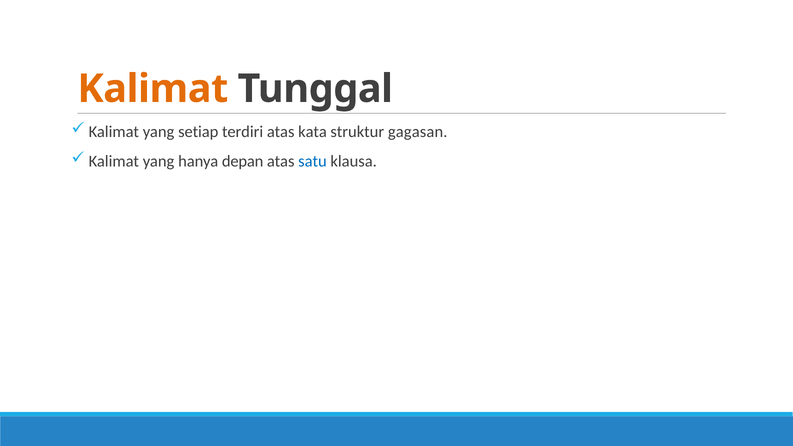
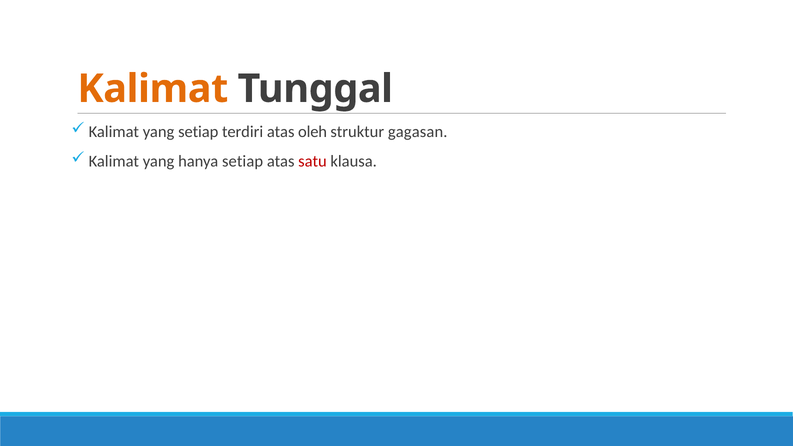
kata: kata -> oleh (313, 132)
hanya depan: depan -> setiap (243, 161)
satu colour: blue -> red (312, 161)
